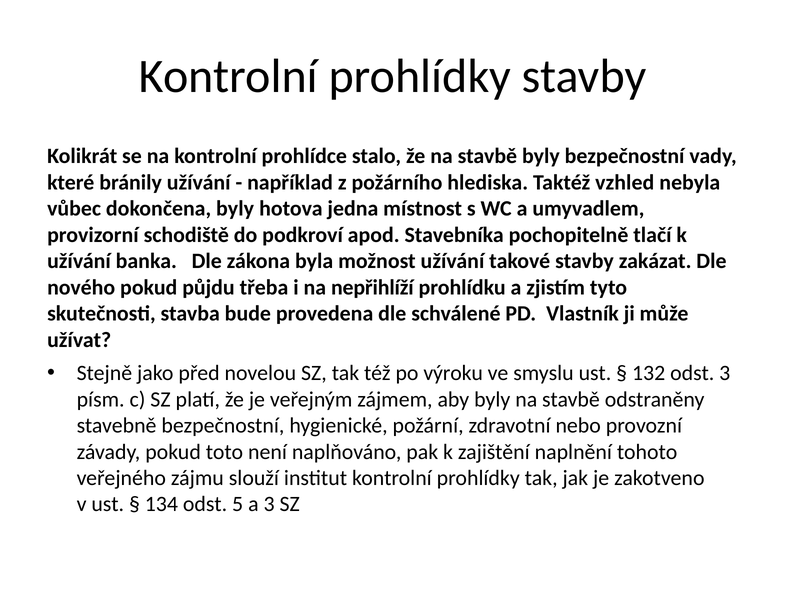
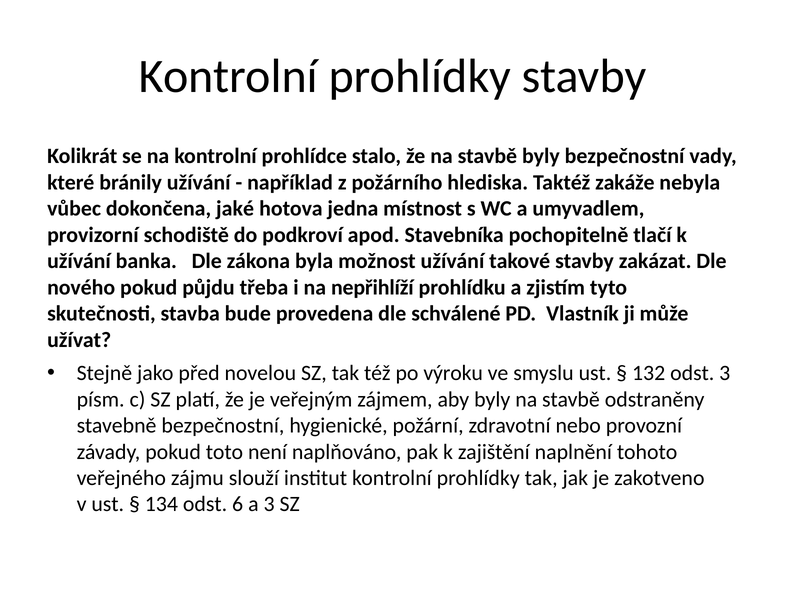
vzhled: vzhled -> zakáže (625, 182)
dokončena byly: byly -> jaké (235, 209)
5: 5 -> 6 (238, 504)
